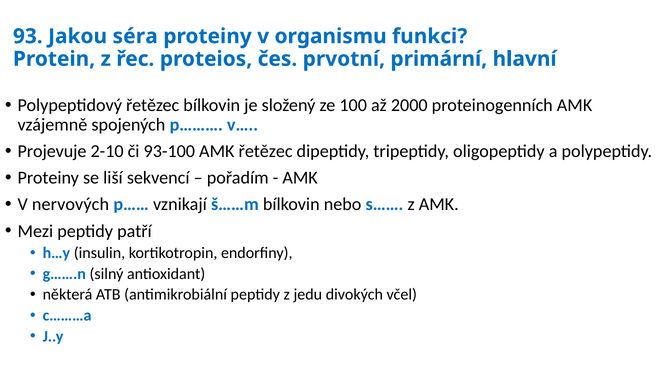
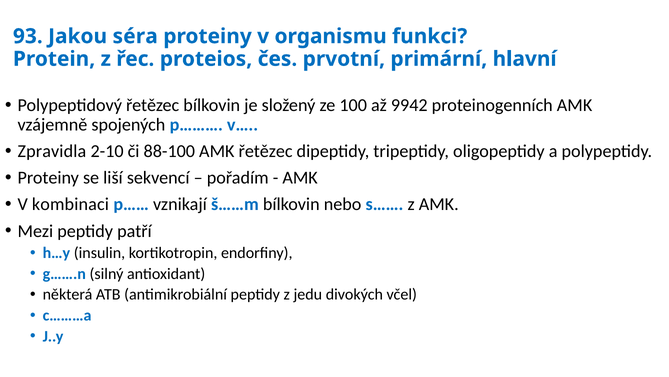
2000: 2000 -> 9942 (409, 105)
Projevuje: Projevuje -> Zpravidla (52, 151)
93-100: 93-100 -> 88-100 (169, 151)
nervových: nervových -> kombinaci (70, 204)
